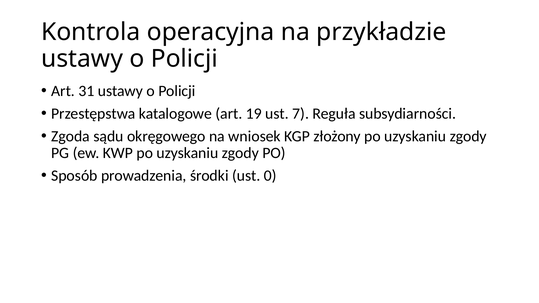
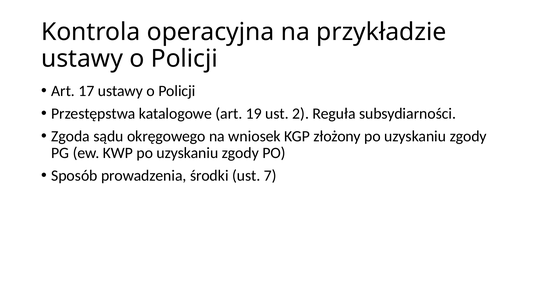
31: 31 -> 17 (86, 91)
7: 7 -> 2 (301, 114)
0: 0 -> 7 (270, 176)
